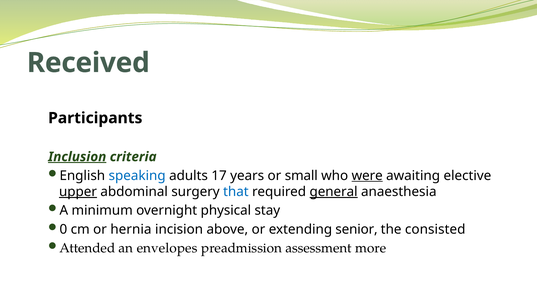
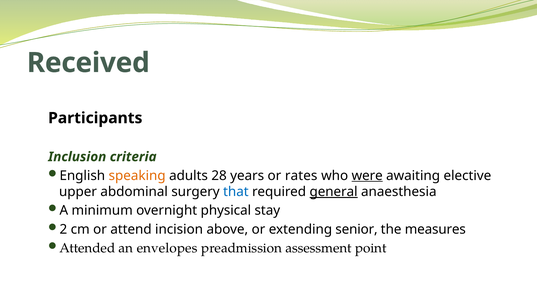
Inclusion underline: present -> none (77, 157)
speaking colour: blue -> orange (137, 176)
17: 17 -> 28 (219, 176)
small: small -> rates (301, 176)
upper underline: present -> none (78, 192)
0: 0 -> 2 (63, 229)
hernia: hernia -> attend (131, 229)
consisted: consisted -> measures (435, 229)
more: more -> point (371, 248)
